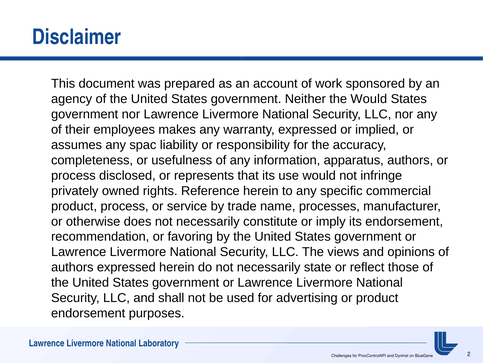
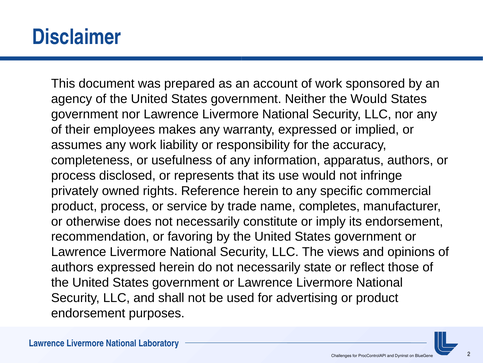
any spac: spac -> work (143, 145)
processes: processes -> completes (329, 206)
